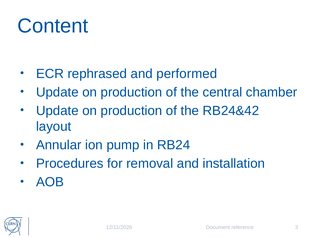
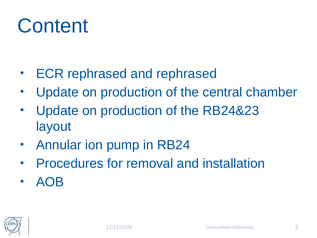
and performed: performed -> rephrased (187, 74)
RB24&42: RB24&42 -> RB24&23 (231, 111)
